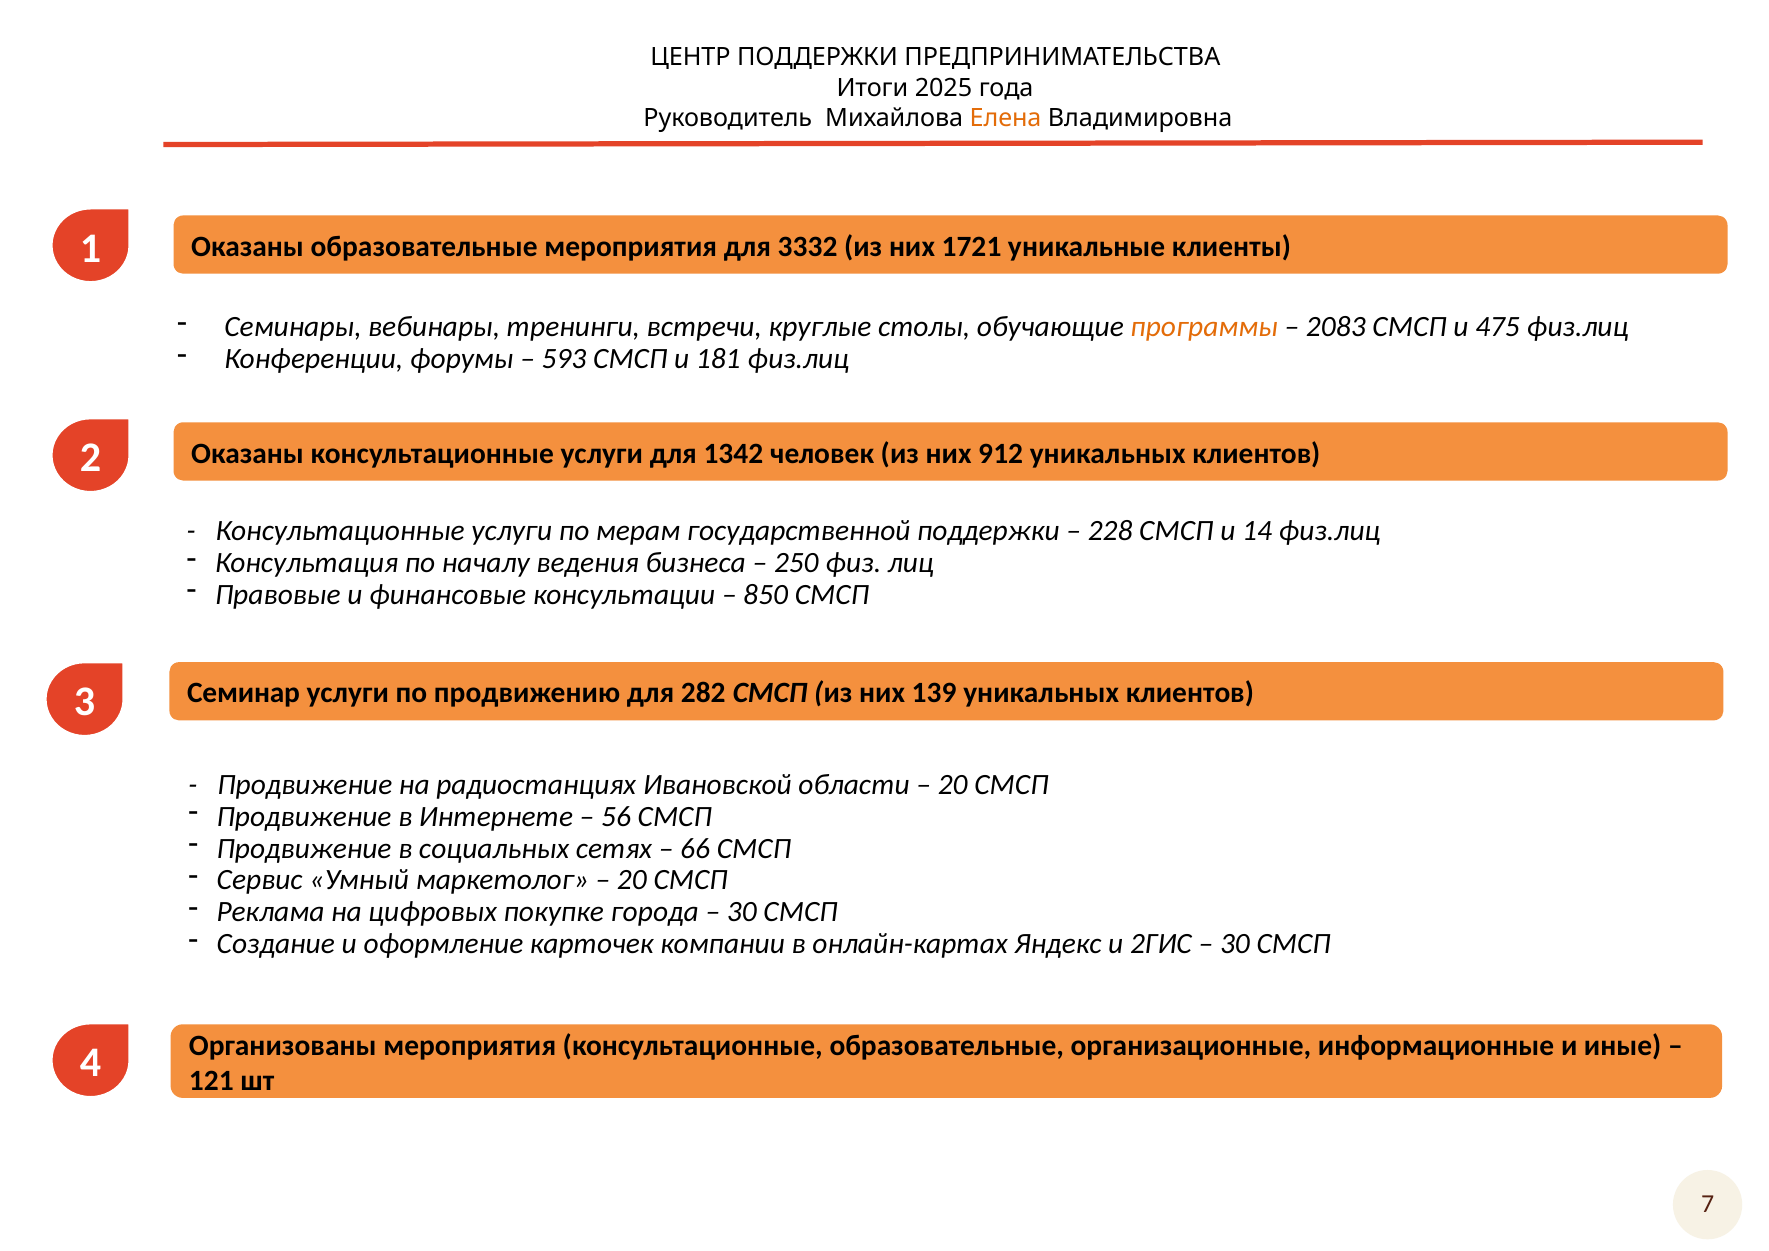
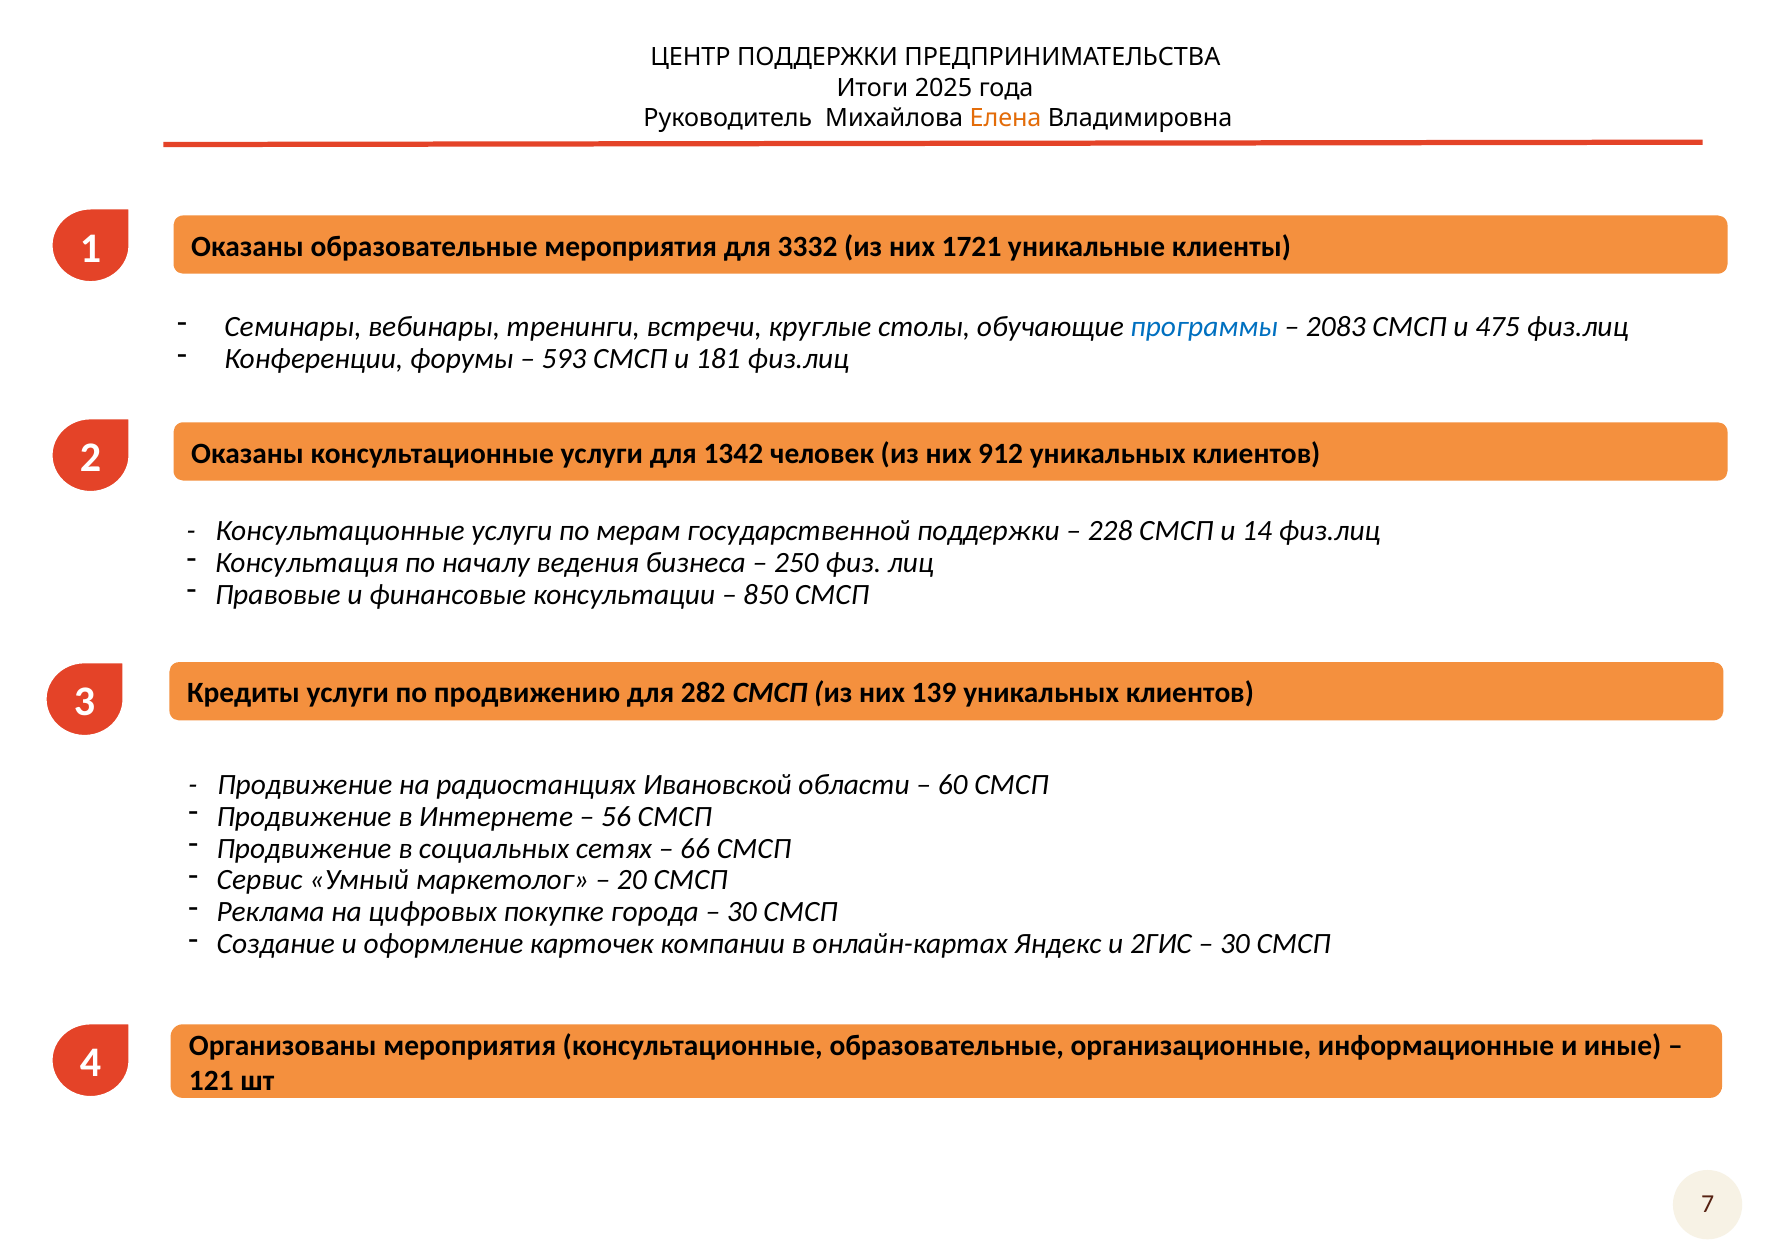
программы colour: orange -> blue (1204, 327)
Семинар: Семинар -> Кредиты (243, 693)
20: 20 -> 60 (953, 785)
